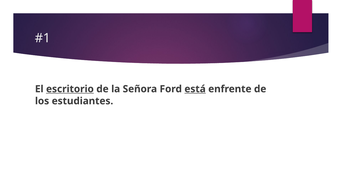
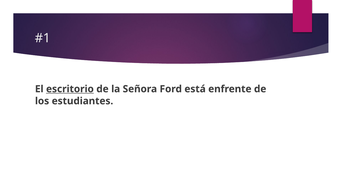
está underline: present -> none (195, 89)
